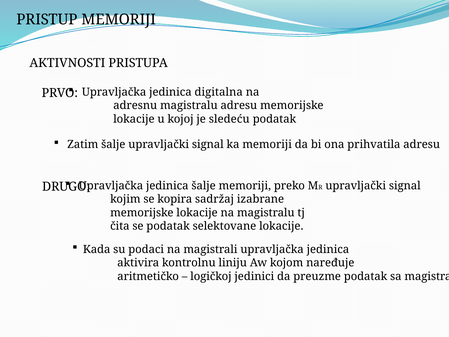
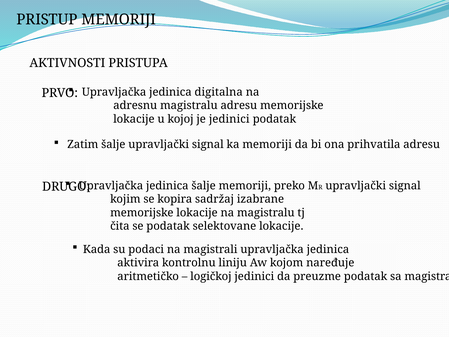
je sledeću: sledeću -> jedinici (229, 119)
